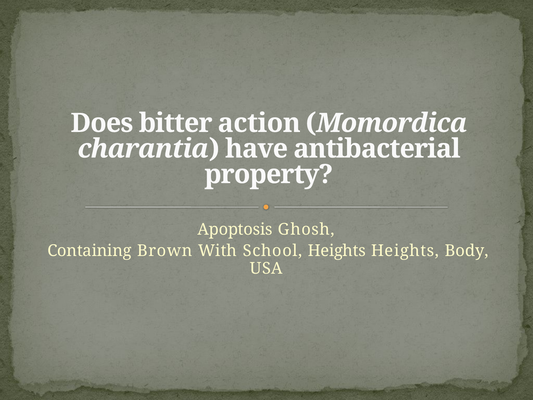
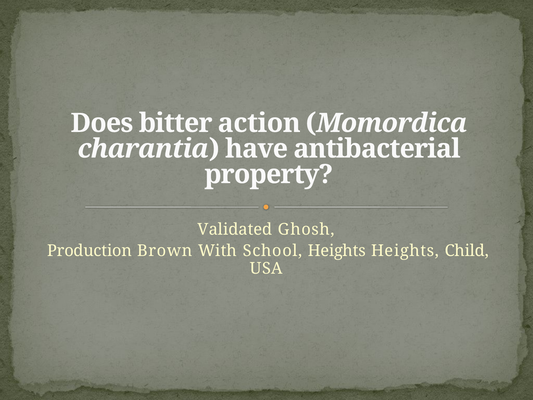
Apoptosis: Apoptosis -> Validated (235, 229)
Containing: Containing -> Production (90, 251)
Body: Body -> Child (467, 251)
